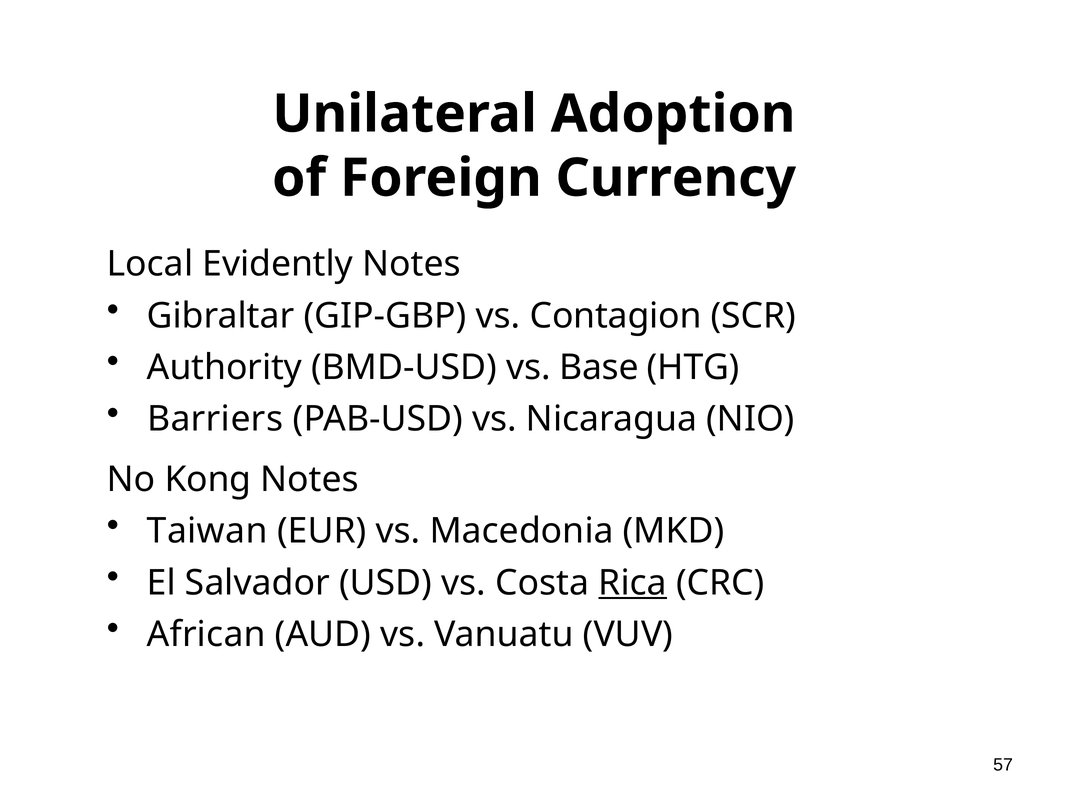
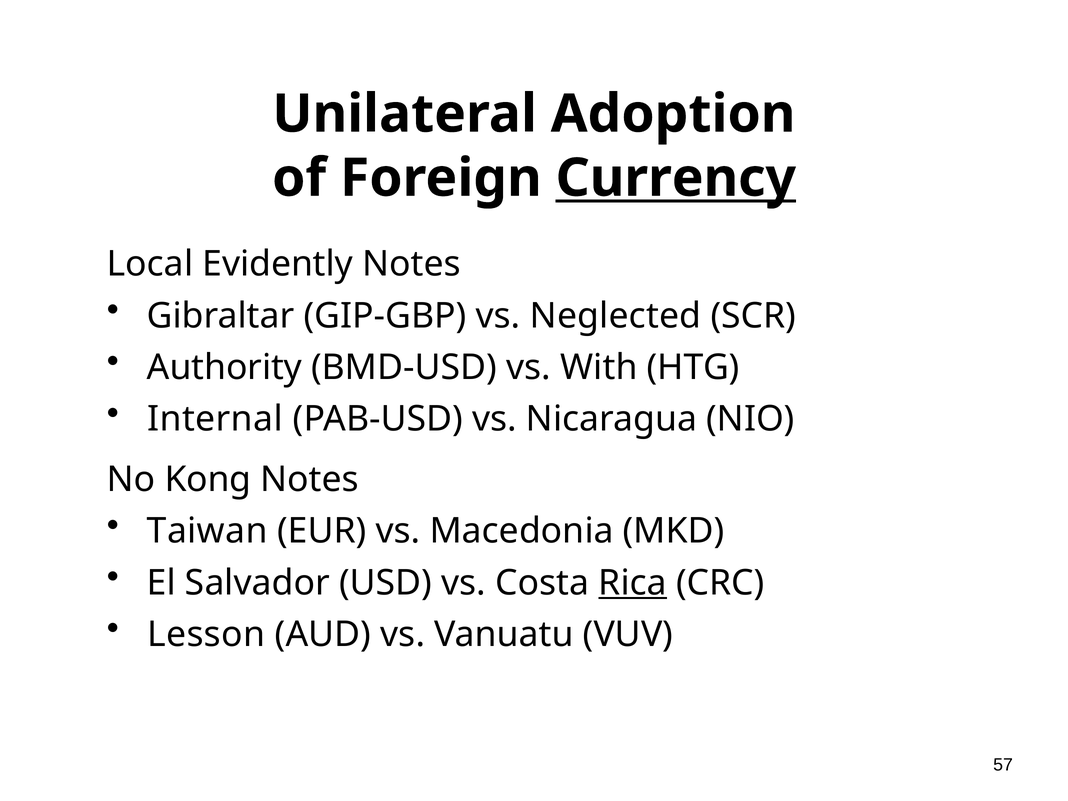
Currency underline: none -> present (676, 178)
Contagion: Contagion -> Neglected (616, 316)
Base: Base -> With (599, 367)
Barriers: Barriers -> Internal (215, 419)
African: African -> Lesson (206, 634)
